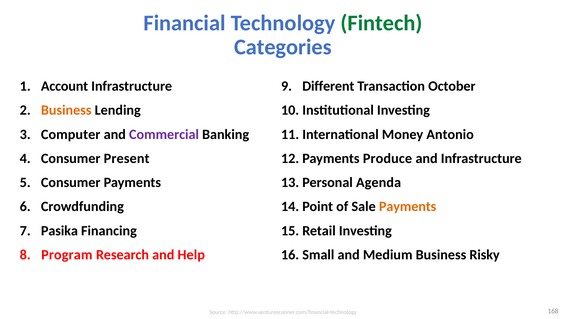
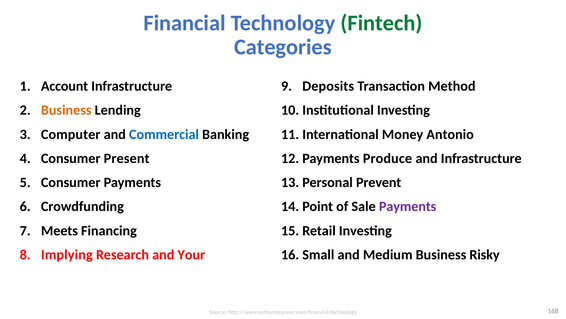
Different: Different -> Deposits (328, 86)
October: October -> Method (452, 86)
Commercial colour: purple -> blue (164, 134)
Agenda: Agenda -> Prevent (379, 182)
Payments colour: orange -> purple (408, 206)
Pasika: Pasika -> Meets (59, 230)
Program: Program -> Implying (67, 254)
Help: Help -> Your (191, 254)
